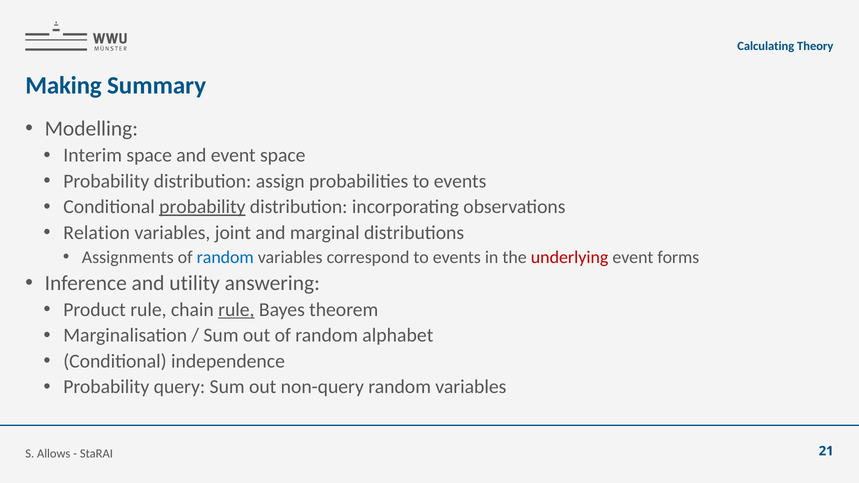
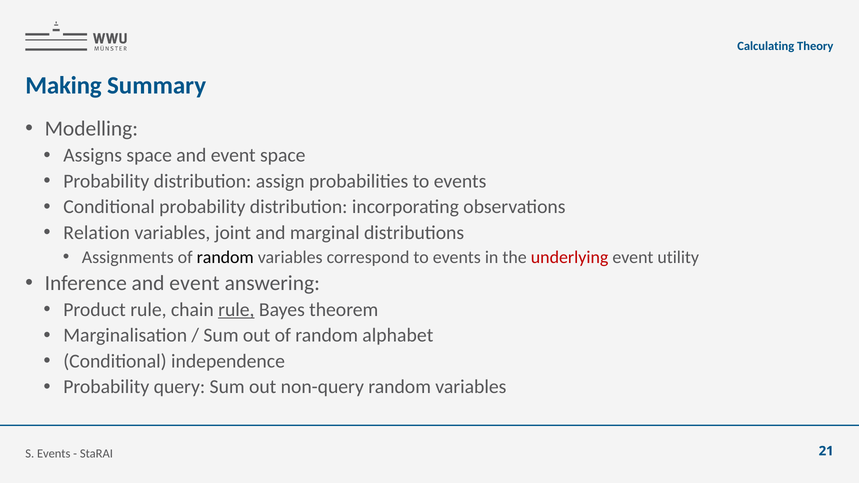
Interim: Interim -> Assigns (93, 155)
probability underline: present -> none (202, 207)
random colour: blue -> black (225, 257)
forms: forms -> utility (678, 257)
Inference and utility: utility -> event (195, 283)
S Allows: Allows -> Events (54, 454)
